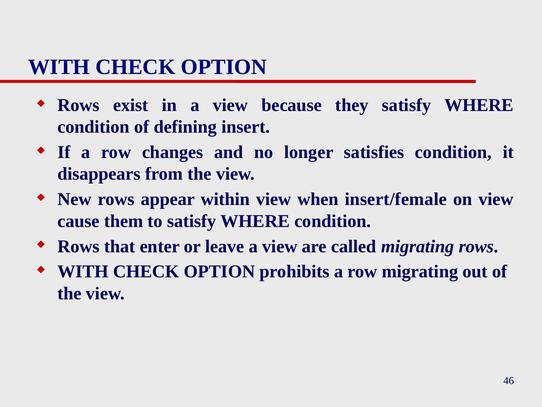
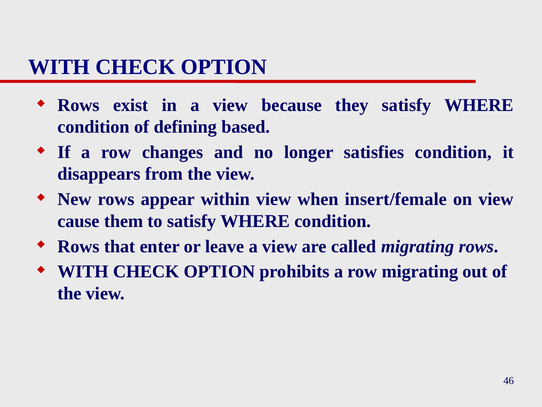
insert: insert -> based (246, 127)
